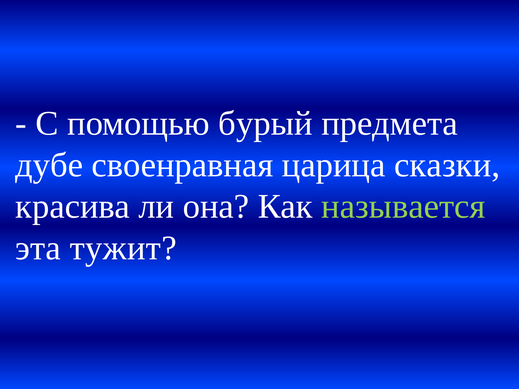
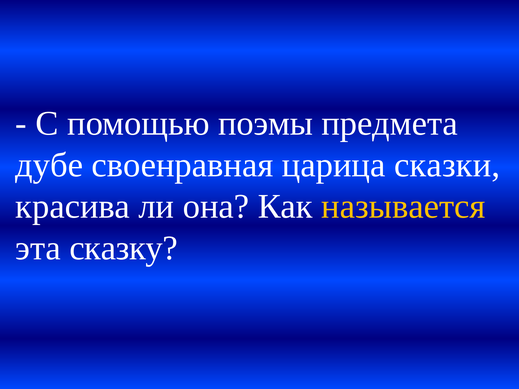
бурый: бурый -> поэмы (266, 124)
называется colour: light green -> yellow (403, 207)
тужит: тужит -> сказку (124, 248)
